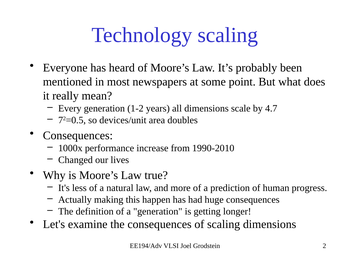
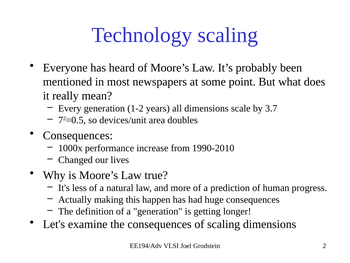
4.7: 4.7 -> 3.7 (271, 108)
